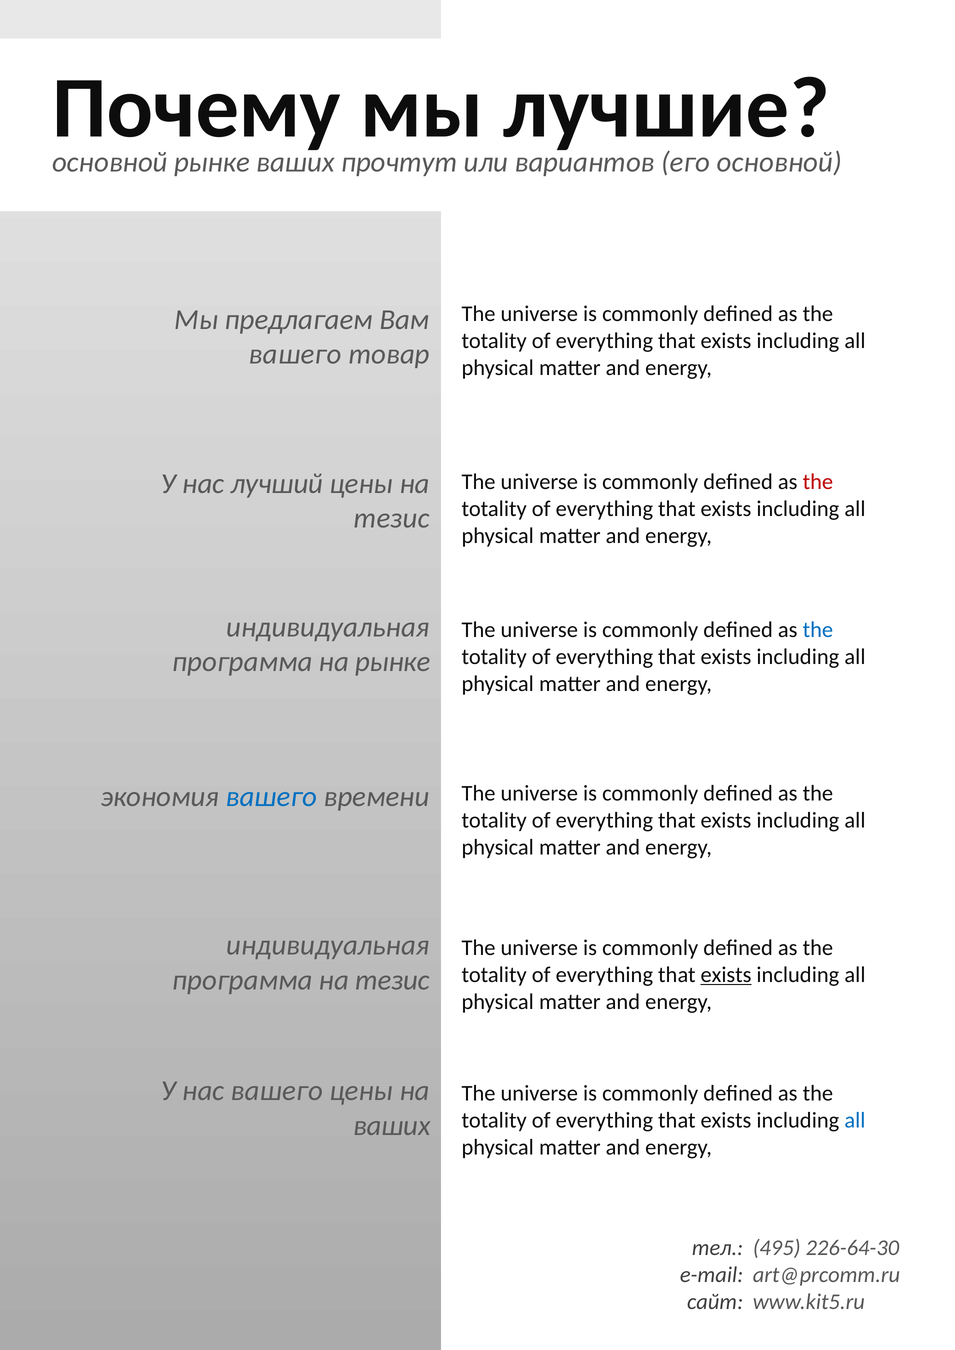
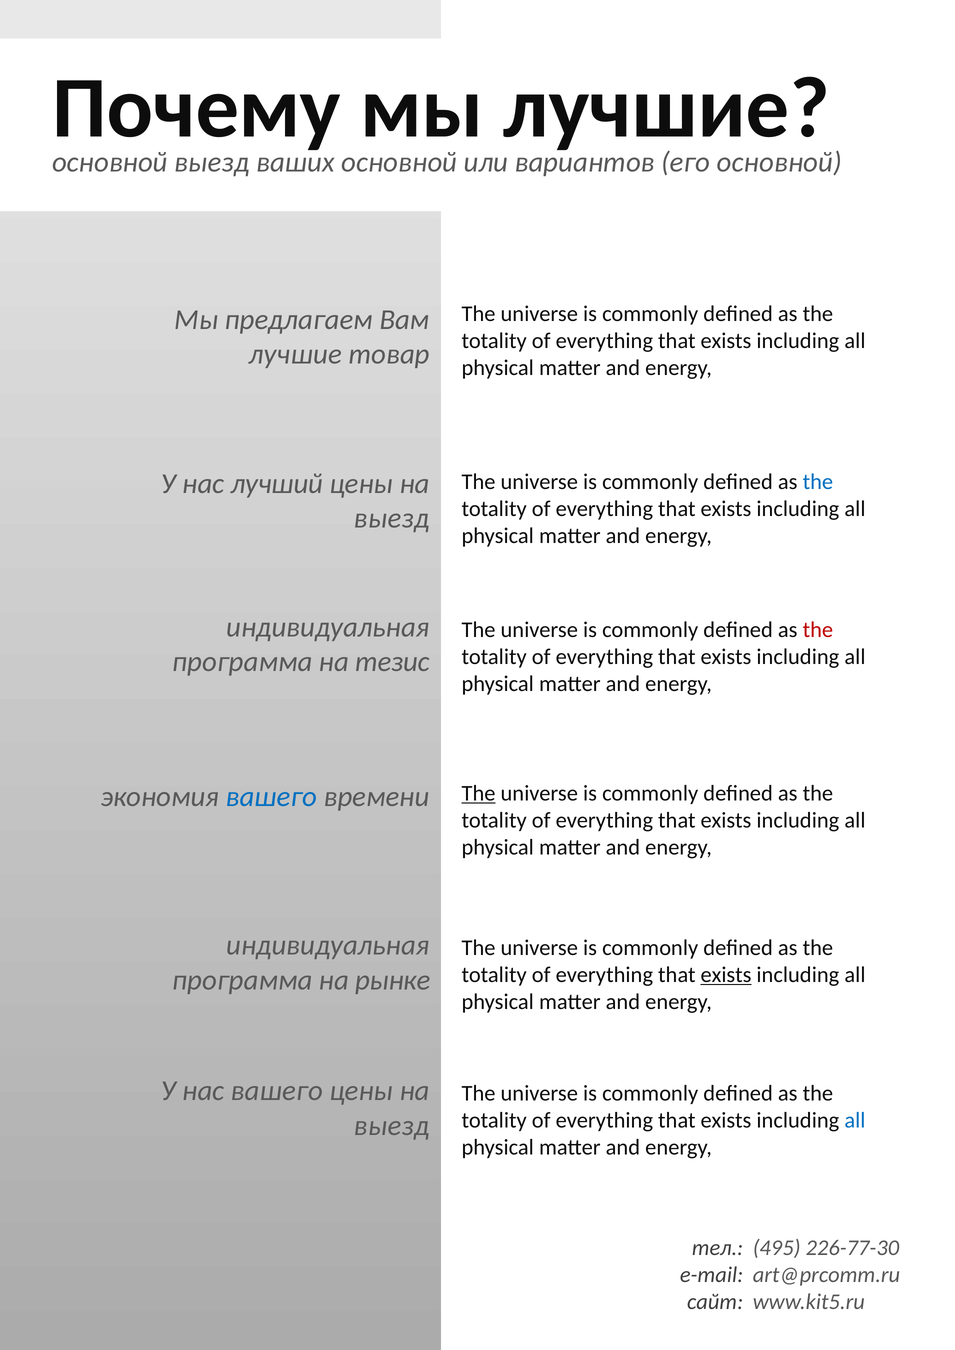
основной рынке: рынке -> выезд (212, 163)
ваших прочтут: прочтут -> основной (399, 163)
вашего: вашего -> лучшие (295, 354)
the colour: red -> blue (818, 482)
тезис: тезис -> выезд (392, 518)
the colour: blue -> red (818, 630)
на рынке: рынке -> тезис (393, 662)
The underline: none -> present (479, 794)
программа на тезис: тезис -> рынке (393, 980)
ваших: ваших -> выезд (392, 1126)
226-64-30: 226-64-30 -> 226-77-30 (852, 1248)
